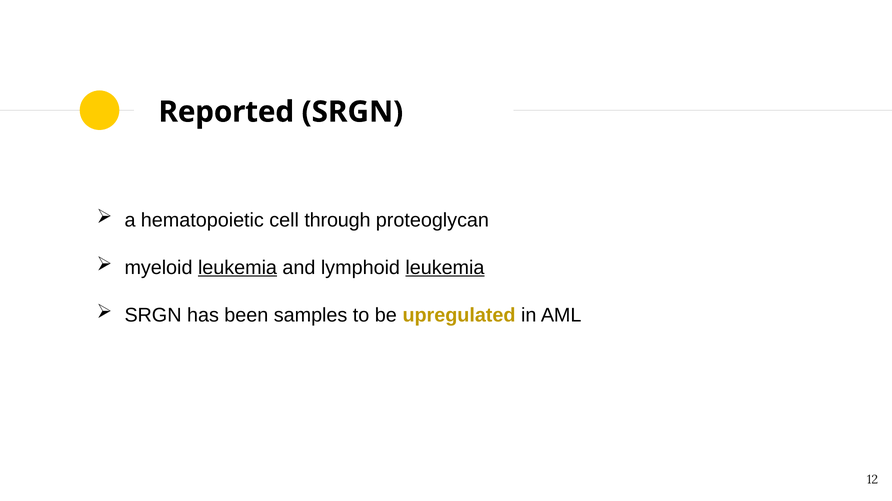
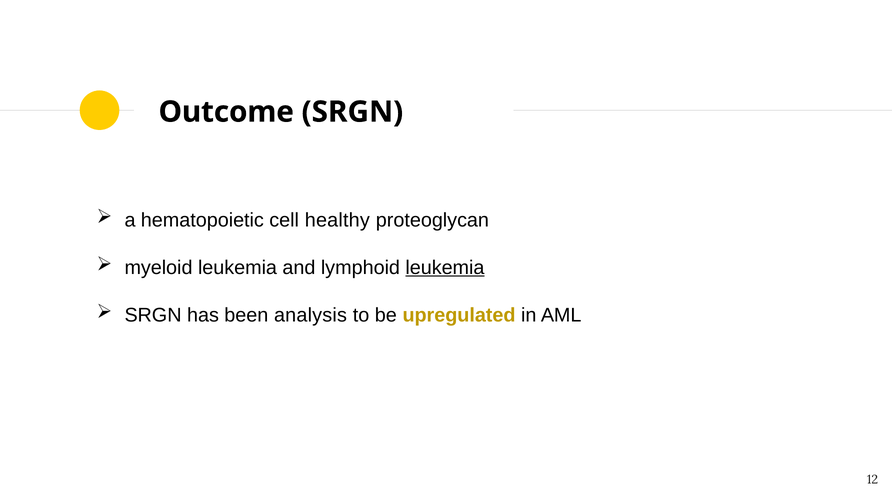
Reported: Reported -> Outcome (226, 112)
through: through -> healthy (337, 220)
leukemia underline: present -> none (238, 268)
samples: samples -> analysis (310, 315)
